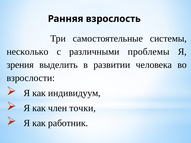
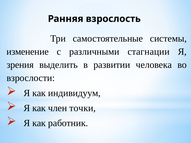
несколько: несколько -> изменение (28, 52)
проблемы: проблемы -> стагнации (149, 52)
